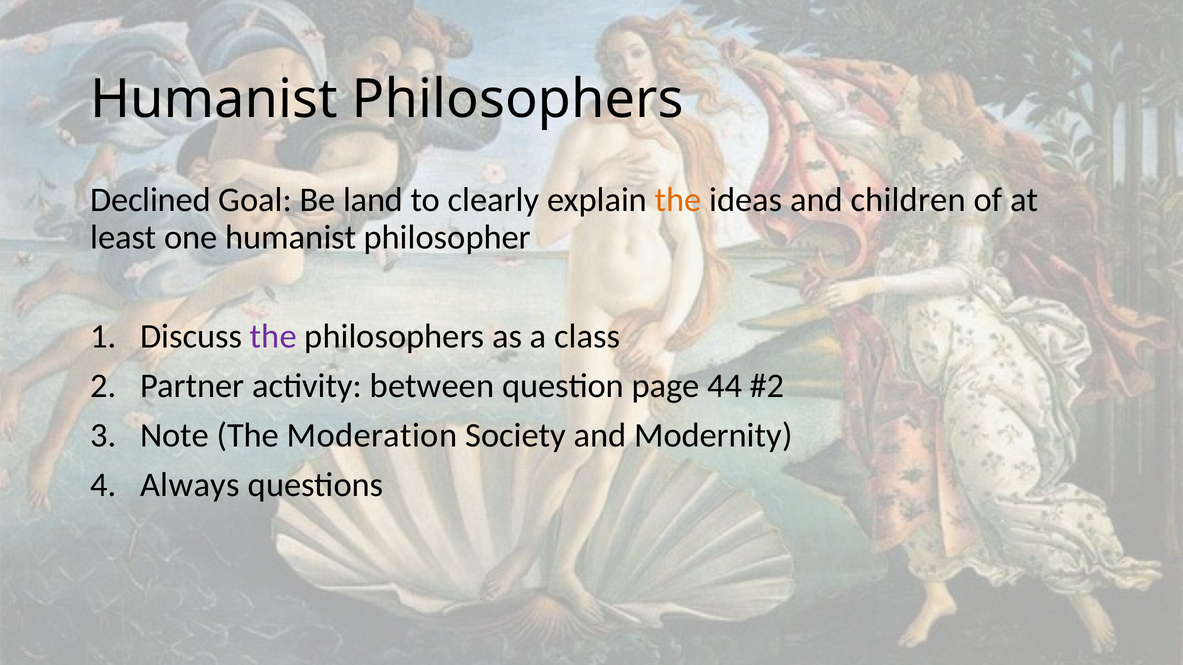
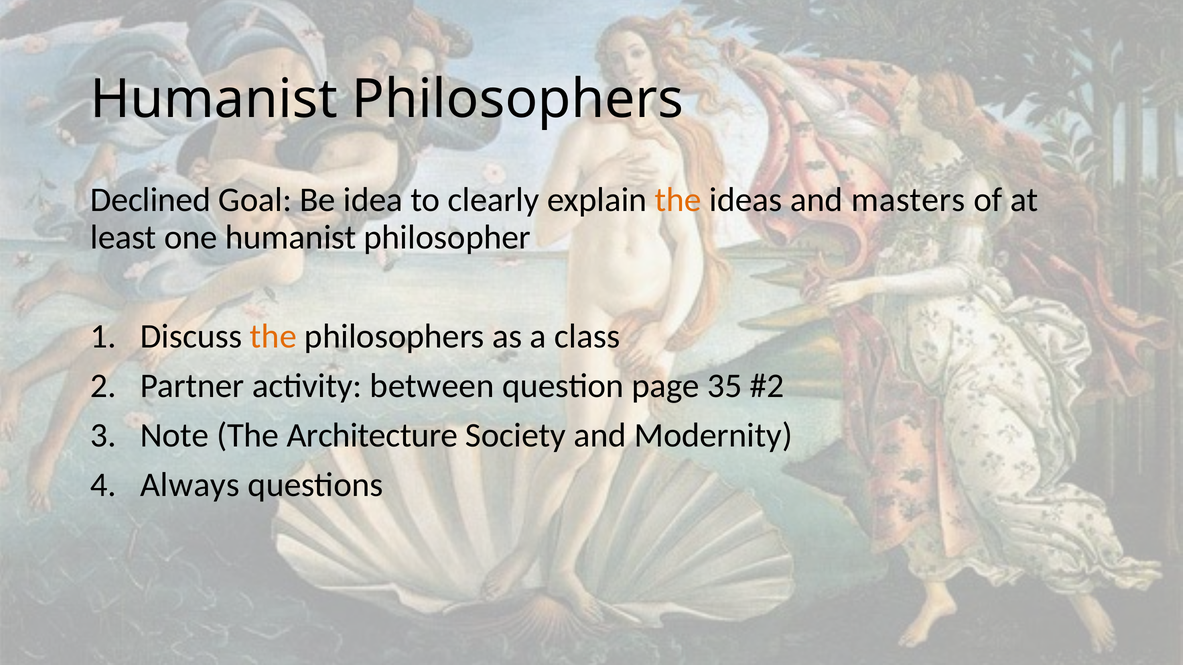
land: land -> idea (373, 200)
children: children -> masters (908, 200)
the colour: purple -> orange (273, 336)
44: 44 -> 35 (725, 386)
Moderation: Moderation -> Architecture (372, 436)
